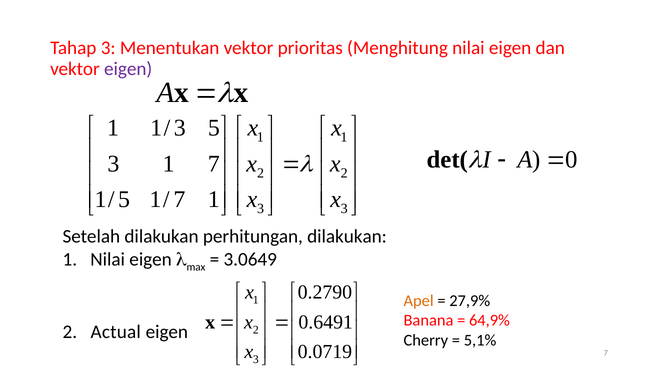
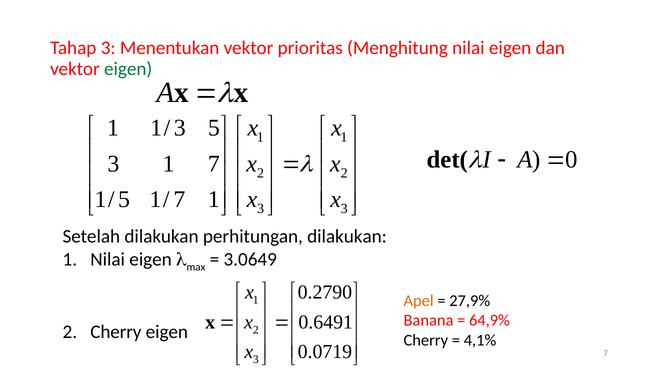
eigen colour: purple -> green (128, 69)
Actual: Actual -> Cherry (116, 332)
5,1%: 5,1% -> 4,1% (480, 340)
